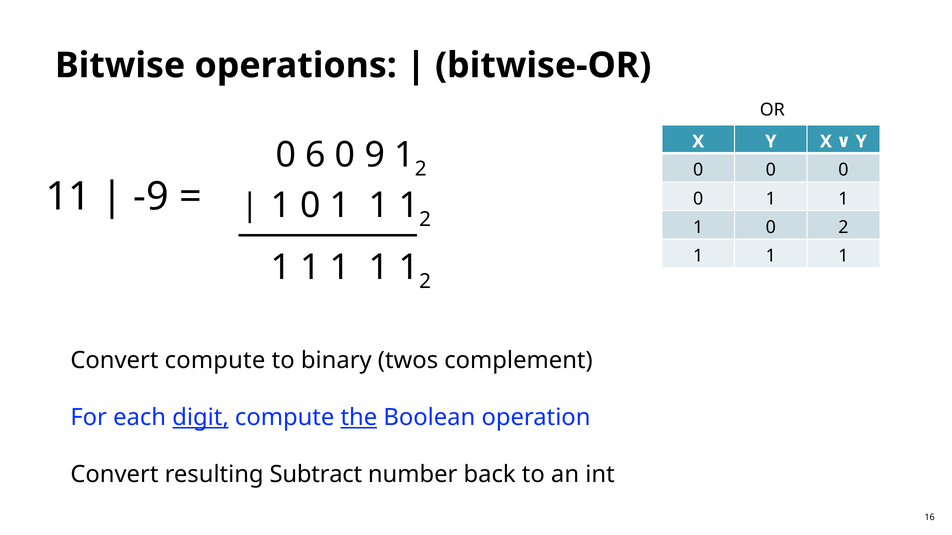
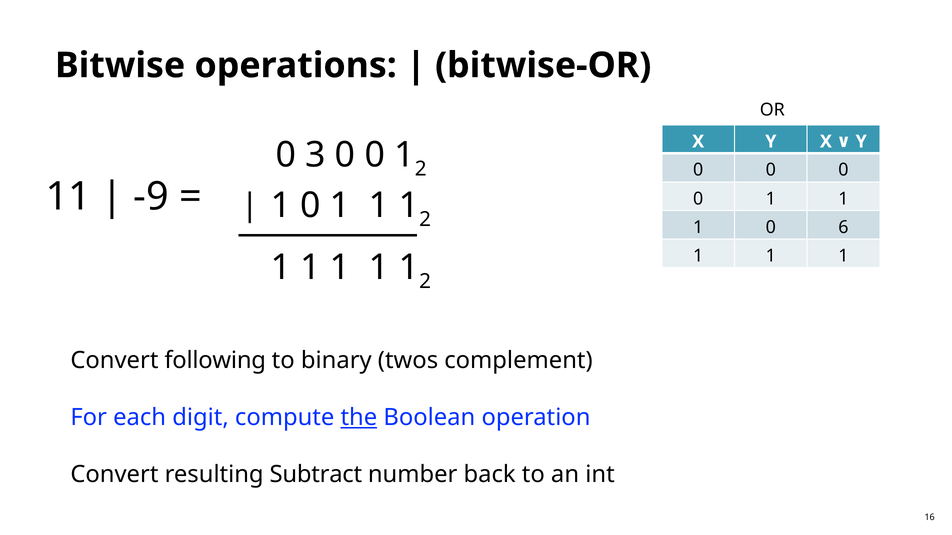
6: 6 -> 3 (315, 155)
9: 9 -> 0 (375, 155)
0 2: 2 -> 6 (843, 227)
Convert compute: compute -> following (215, 361)
digit underline: present -> none (201, 418)
